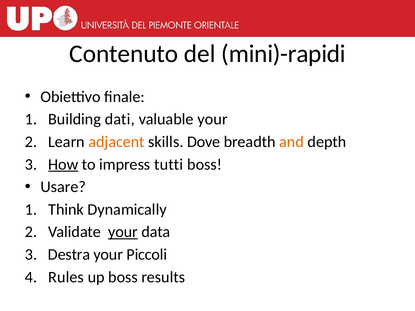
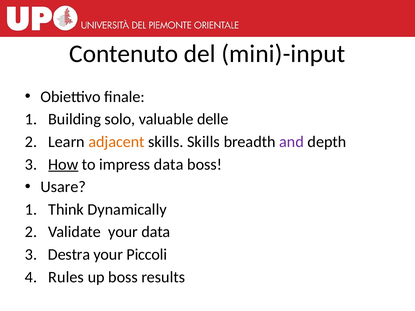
mini)-rapidi: mini)-rapidi -> mini)-input (283, 54)
dati: dati -> solo (120, 119)
valuable your: your -> delle (213, 119)
skills Dove: Dove -> Skills (203, 142)
and colour: orange -> purple (292, 142)
impress tutti: tutti -> data (169, 164)
your underline: present -> none (123, 232)
